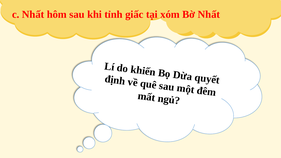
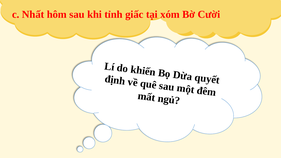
Bờ Nhất: Nhất -> Cười (209, 14)
